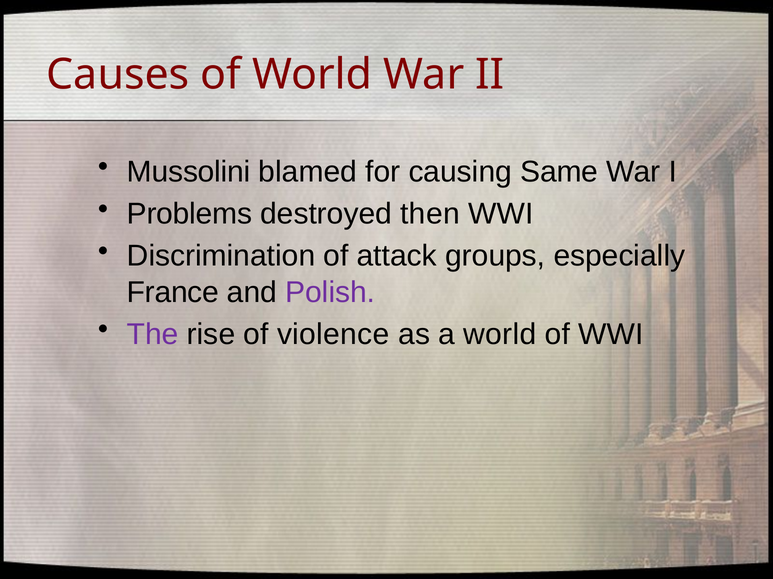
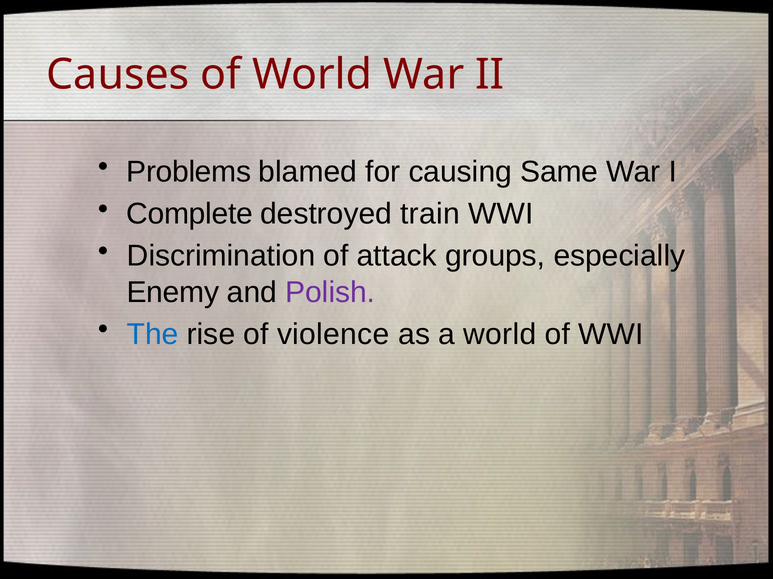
Mussolini: Mussolini -> Problems (189, 172)
Problems: Problems -> Complete (190, 214)
then: then -> train (430, 214)
France: France -> Enemy (173, 292)
The colour: purple -> blue (153, 335)
